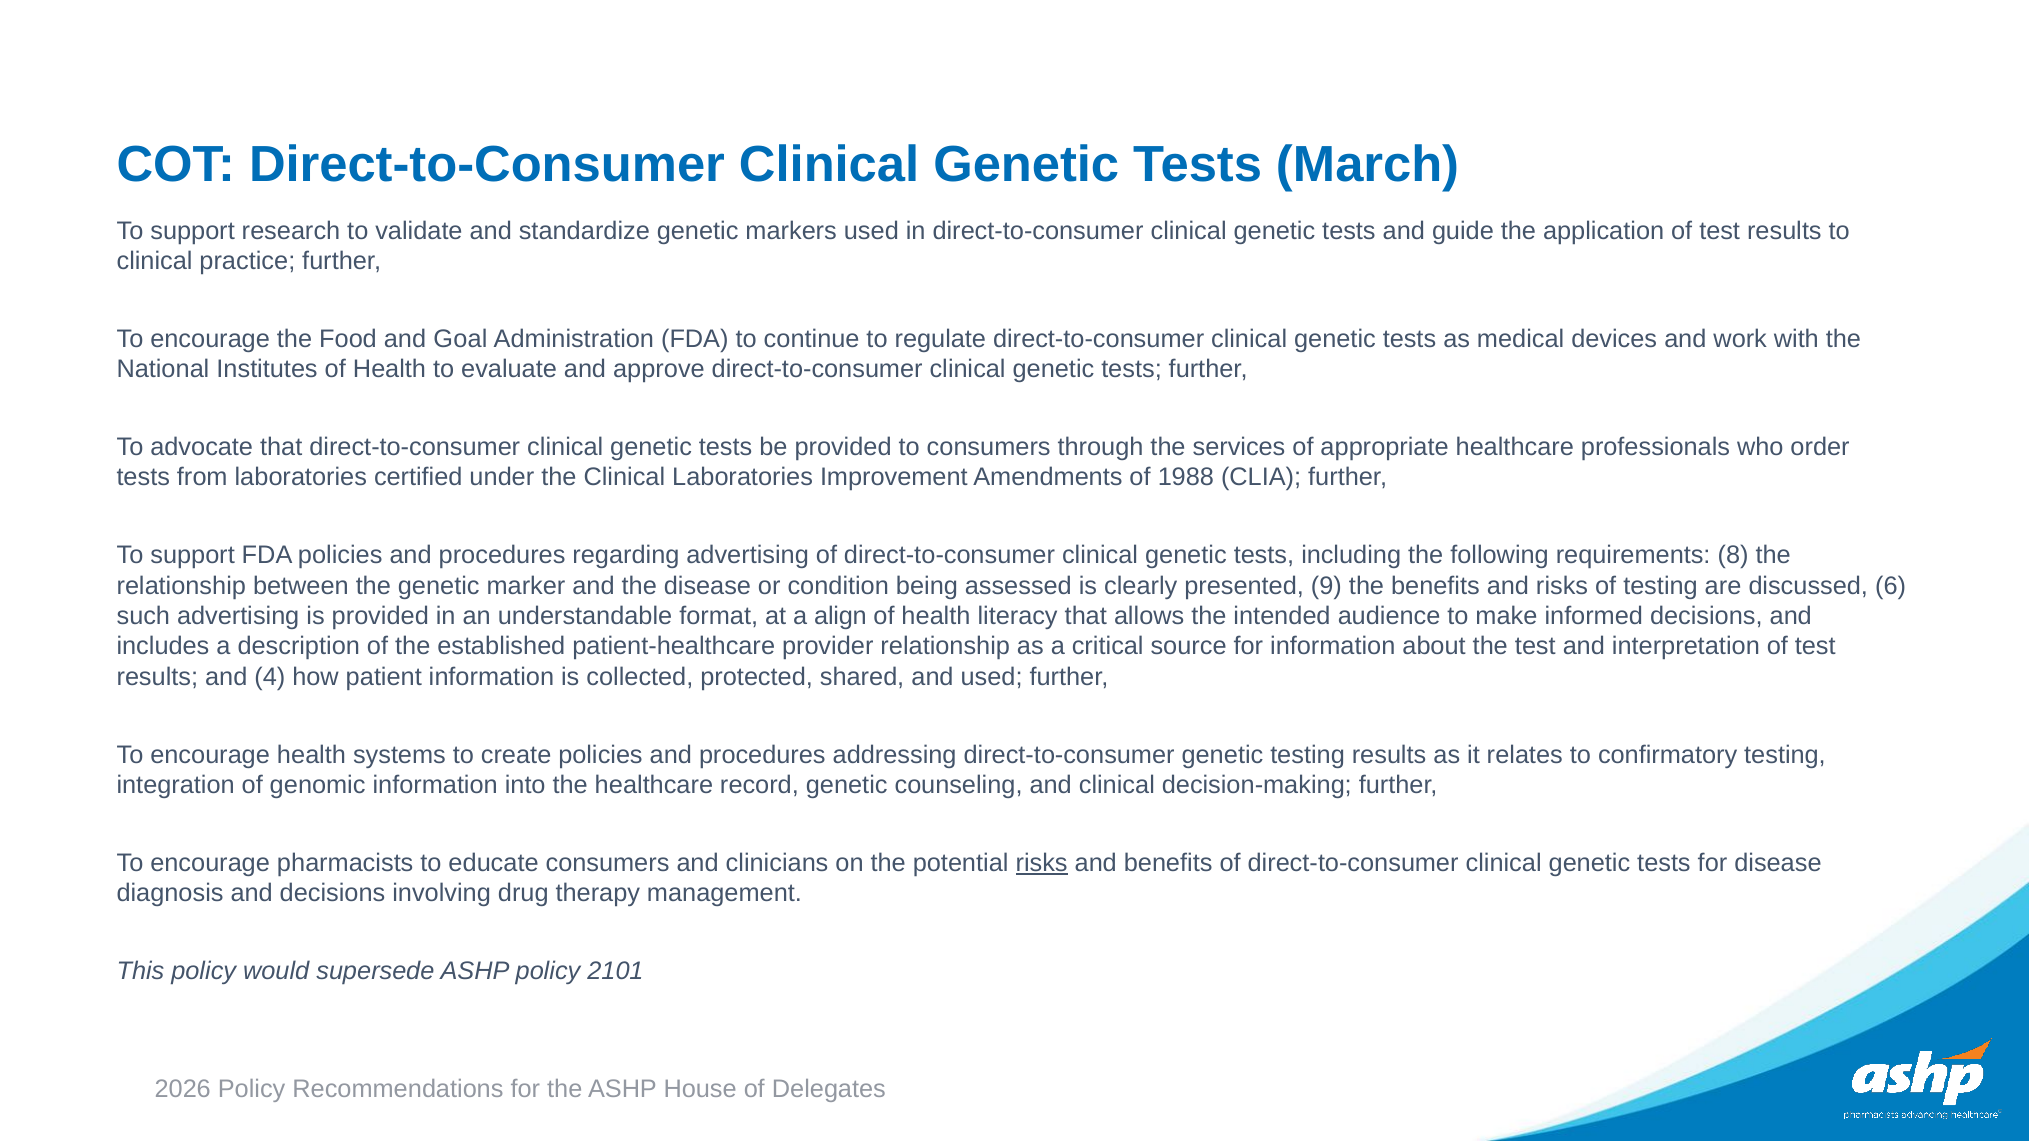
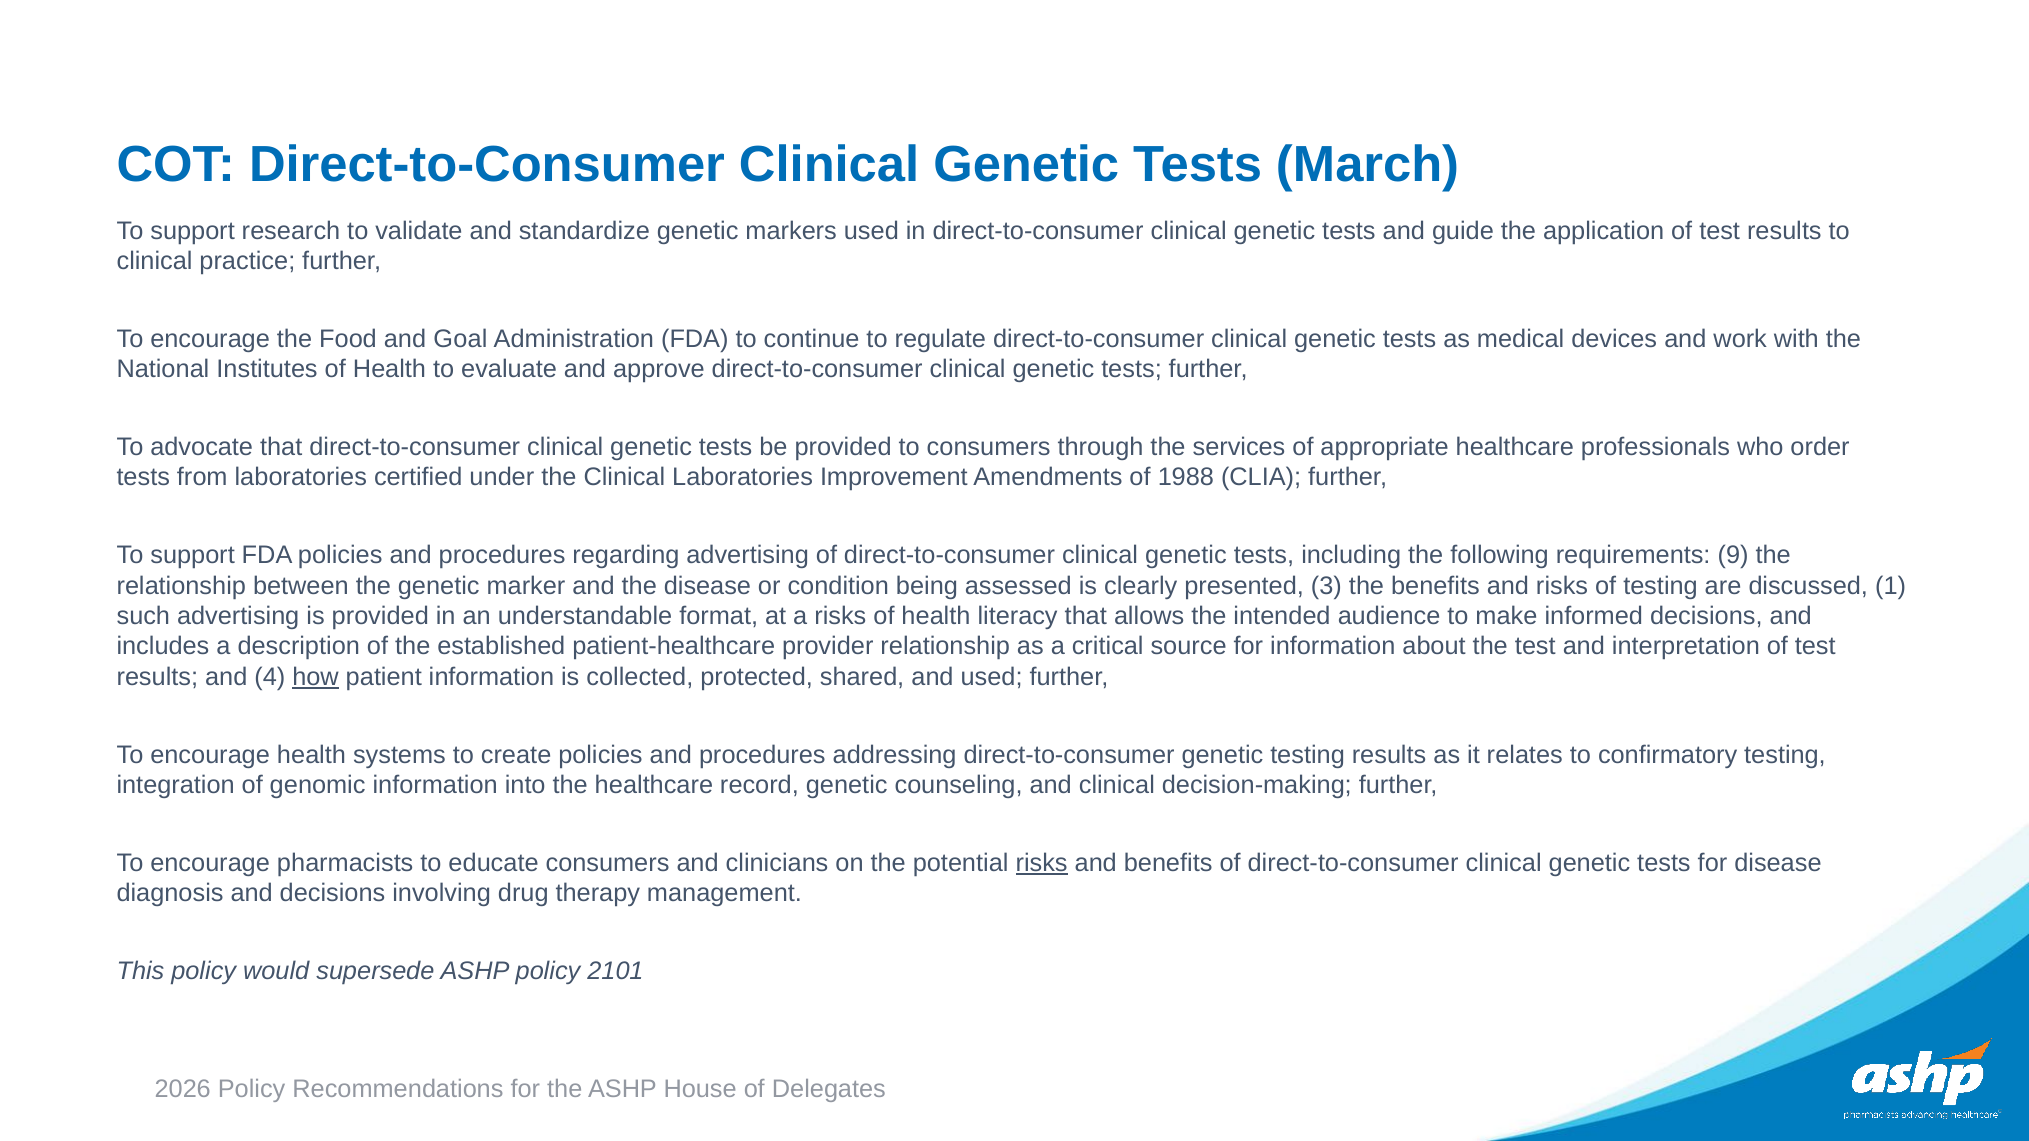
8: 8 -> 9 (1733, 555)
9: 9 -> 3 (1326, 586)
6: 6 -> 1 (1891, 586)
a align: align -> risks (840, 616)
how underline: none -> present (315, 677)
